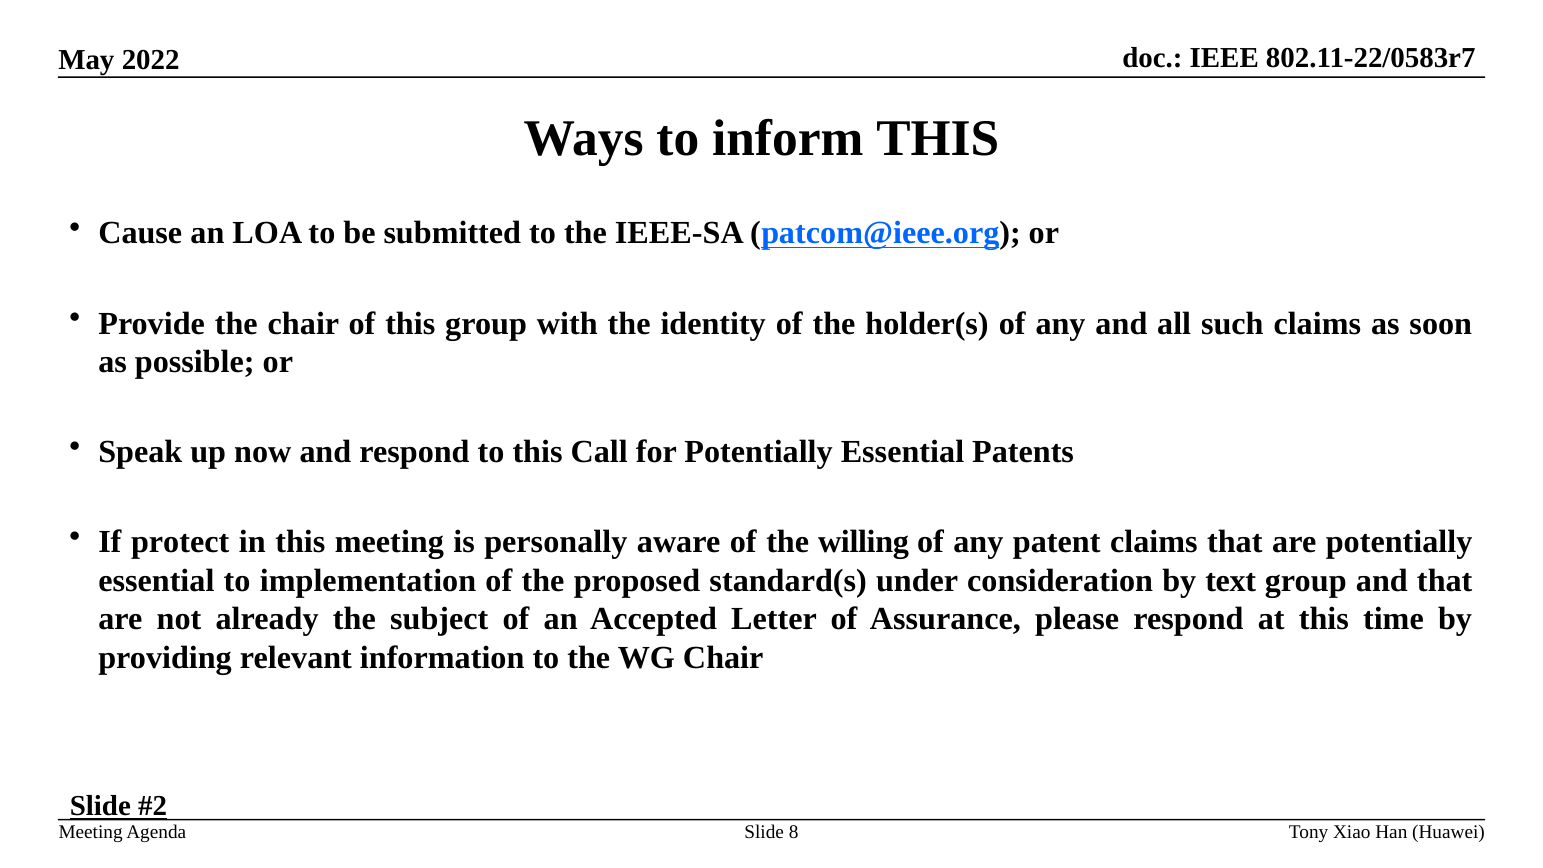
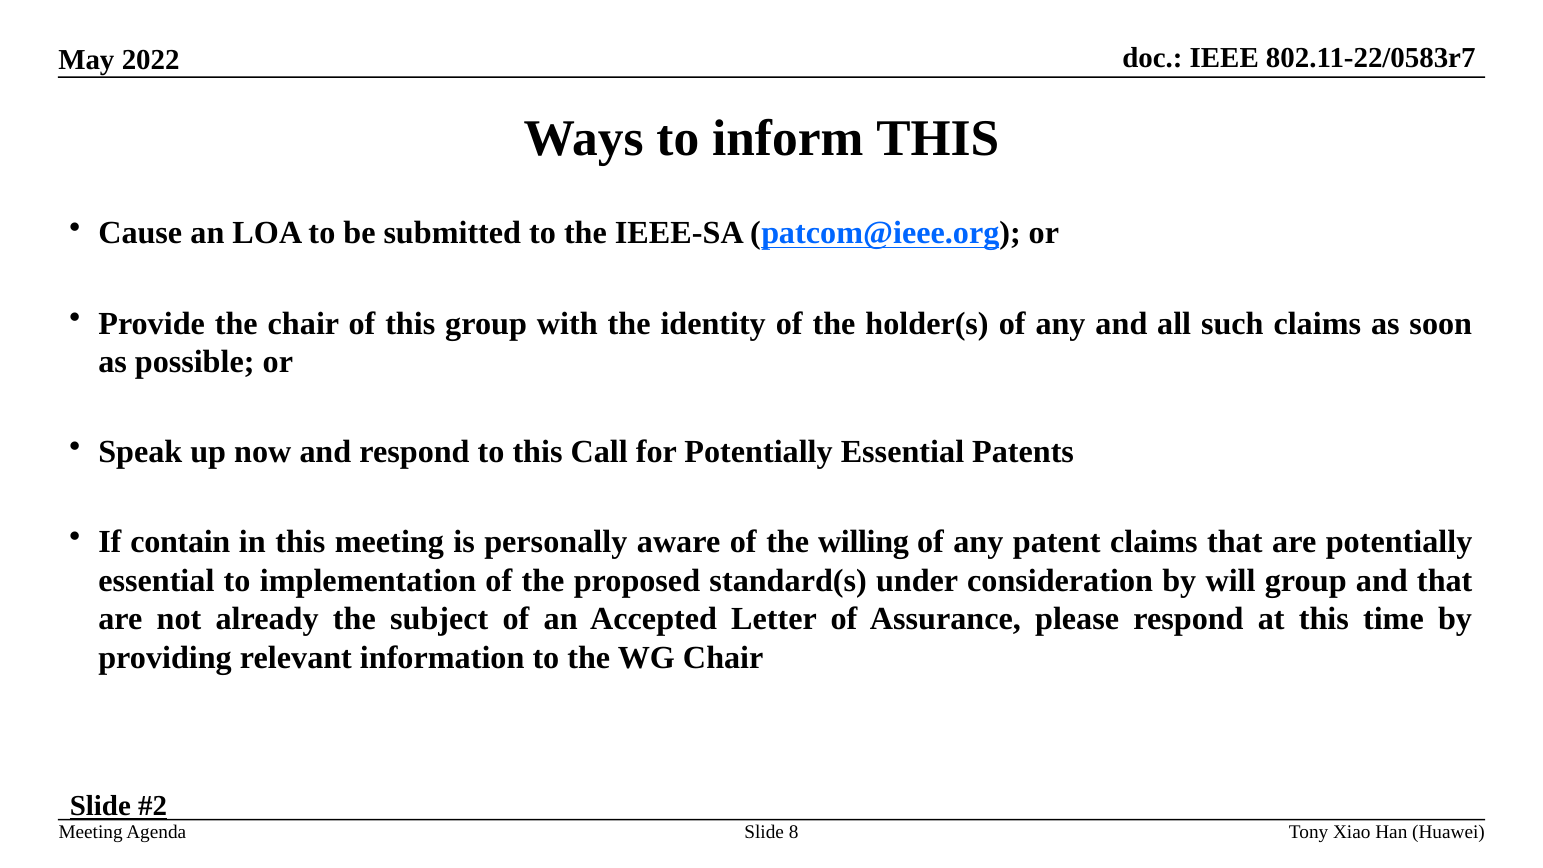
protect: protect -> contain (180, 542)
text: text -> will (1231, 581)
